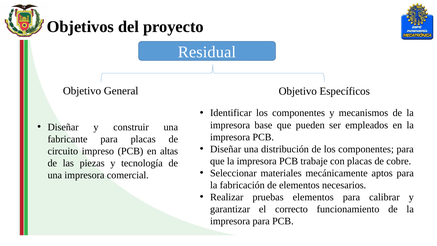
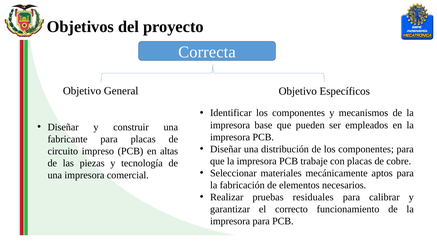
Residual: Residual -> Correcta (207, 52)
pruebas elementos: elementos -> residuales (313, 197)
